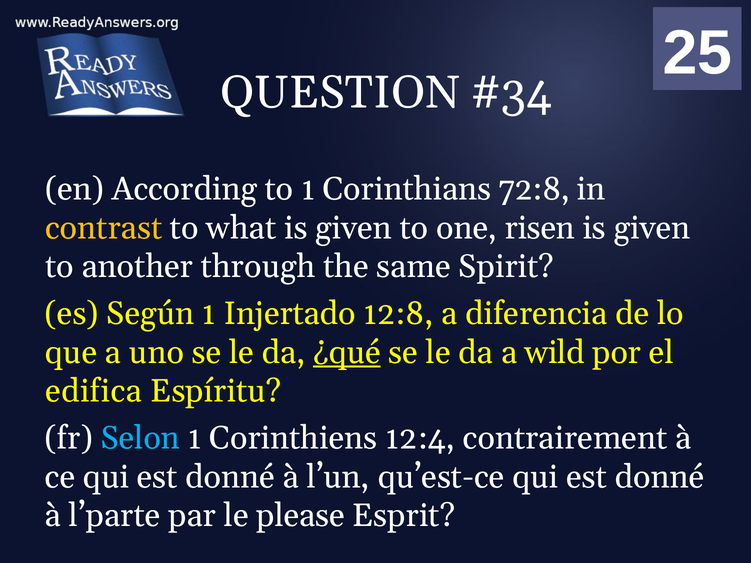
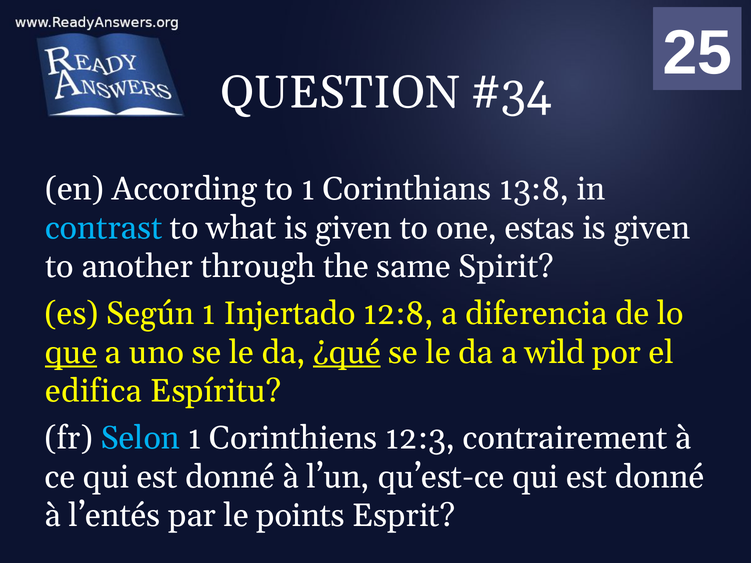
72:8: 72:8 -> 13:8 (534, 189)
contrast colour: yellow -> light blue (104, 228)
risen: risen -> estas (540, 228)
que underline: none -> present (71, 353)
12:4: 12:4 -> 12:3 (420, 438)
l’parte: l’parte -> l’entés (115, 516)
please: please -> points (301, 516)
